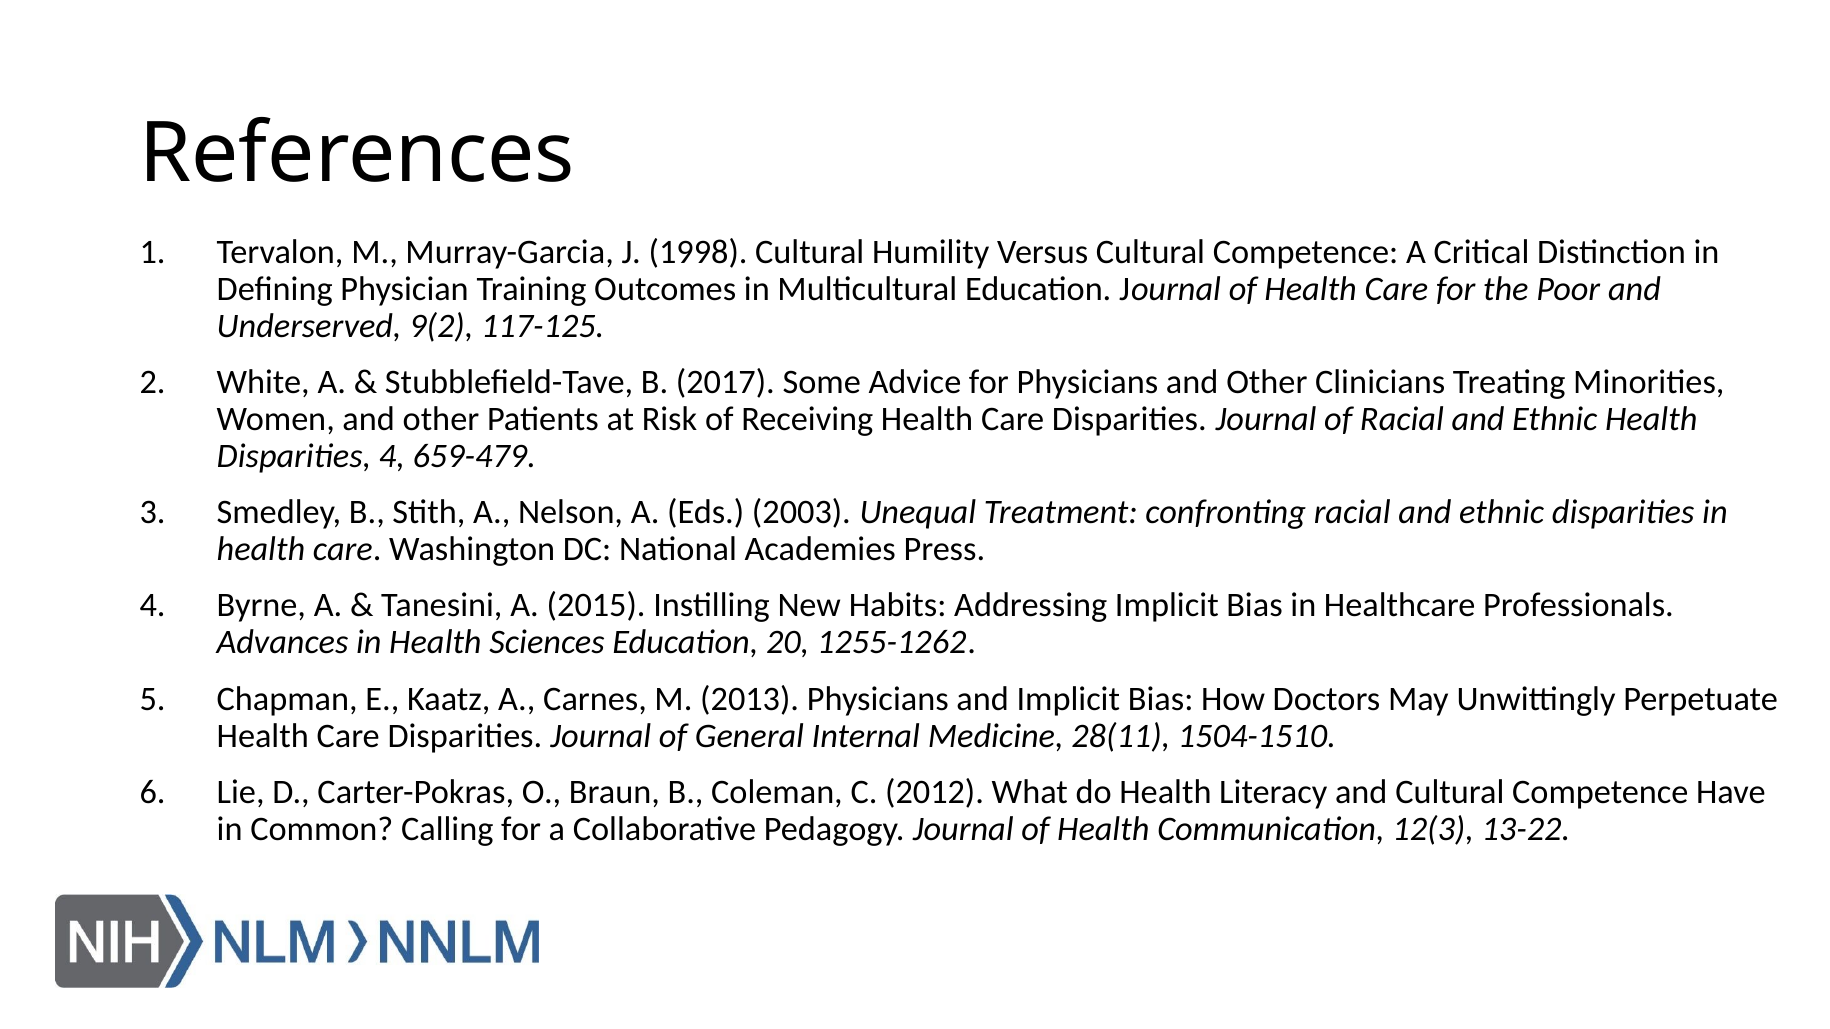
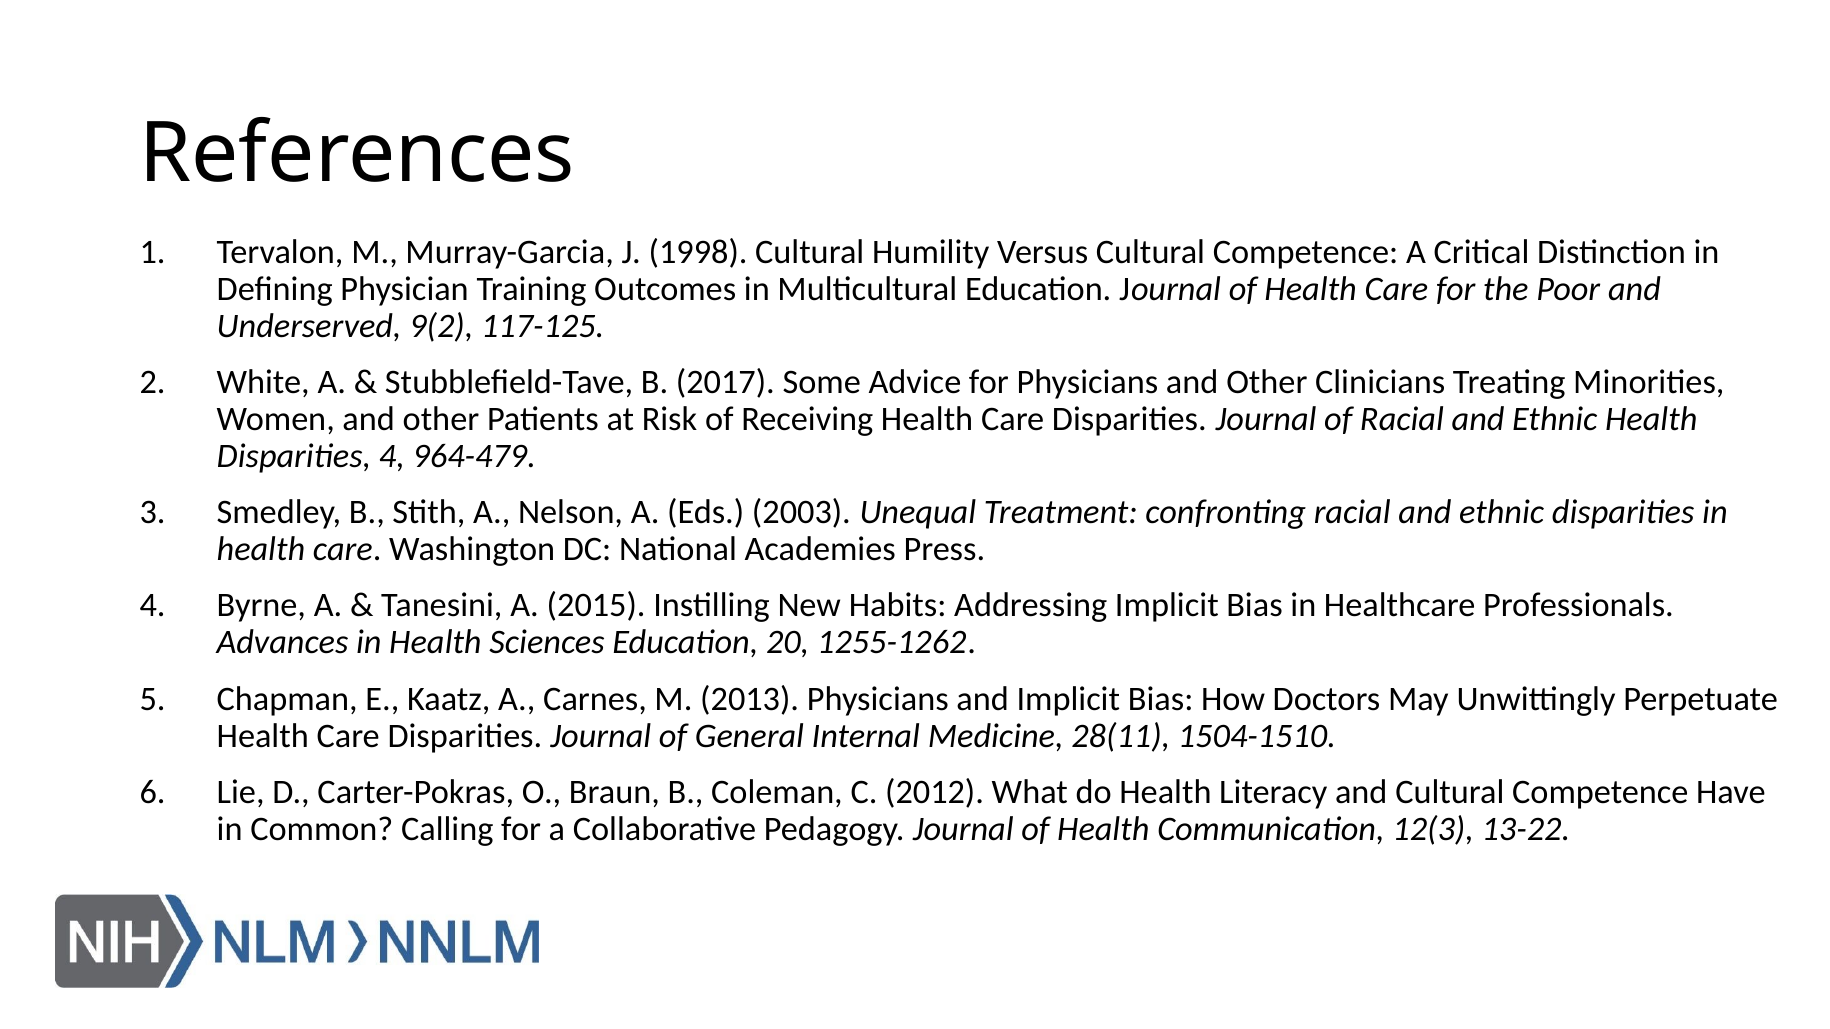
659-479: 659-479 -> 964-479 (474, 456)
